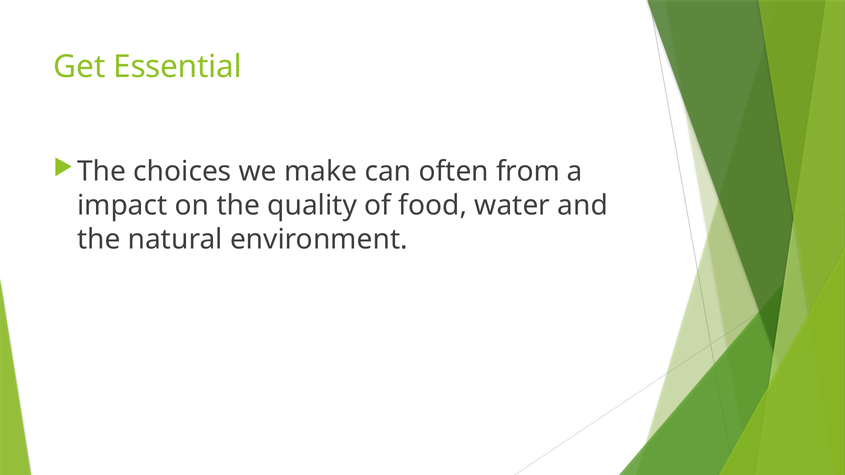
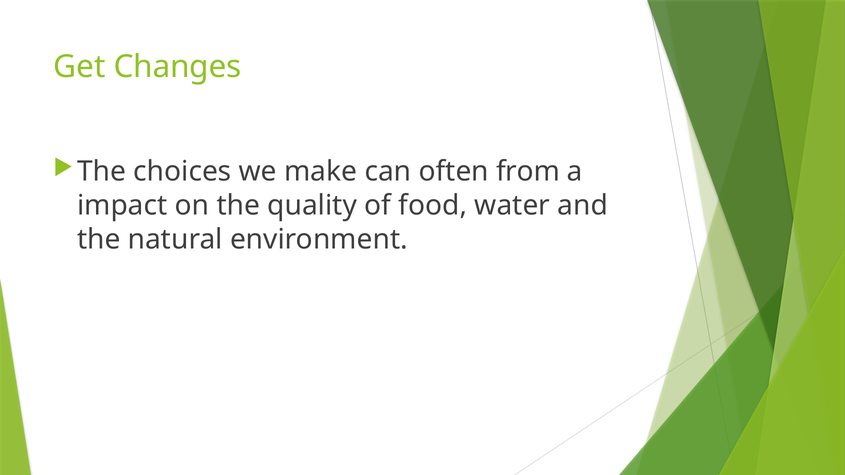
Essential: Essential -> Changes (178, 67)
